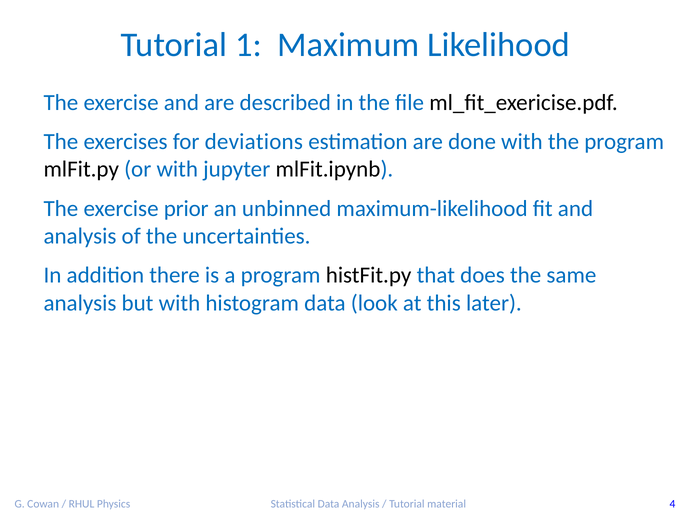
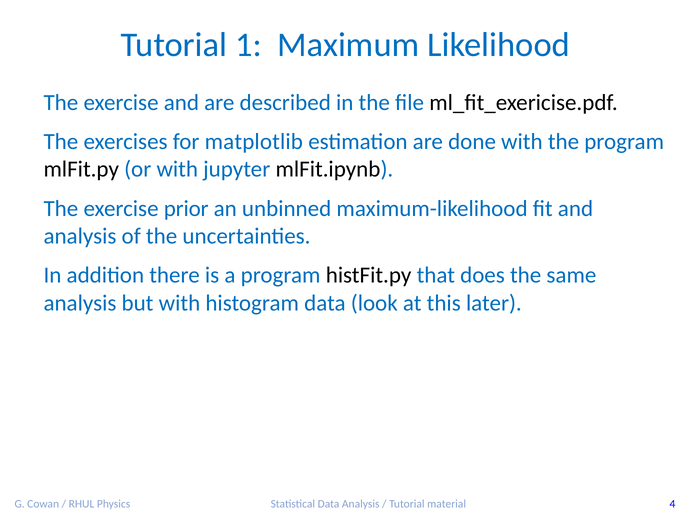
deviations: deviations -> matplotlib (254, 142)
